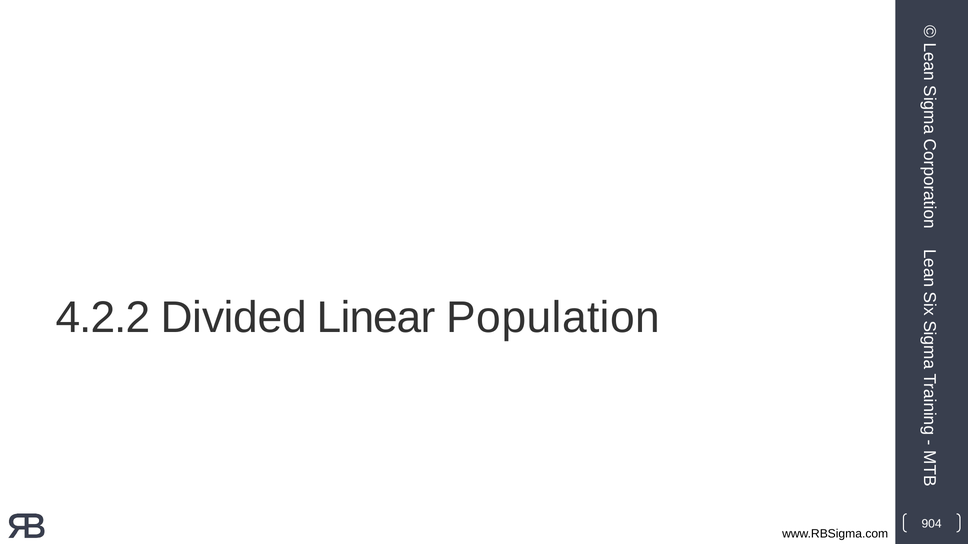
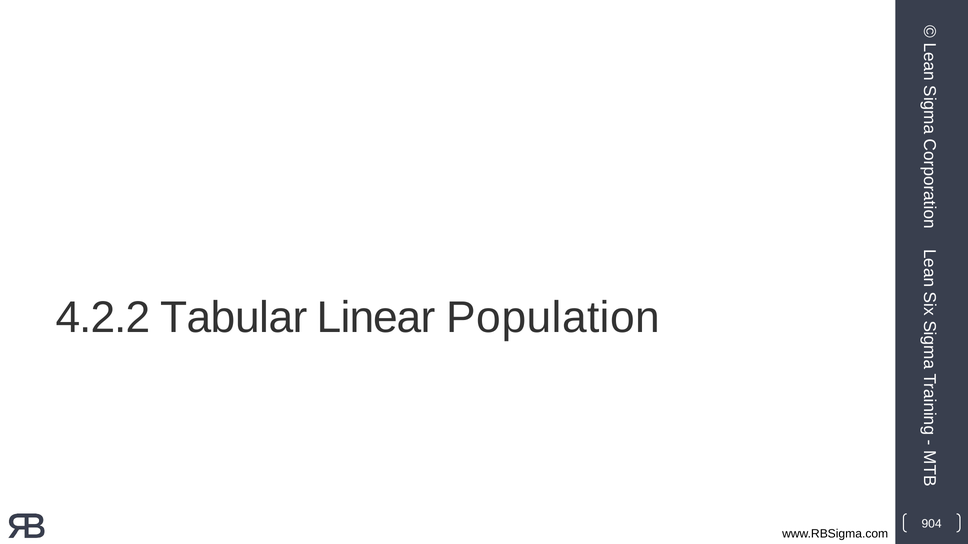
Divided: Divided -> Tabular (234, 318)
